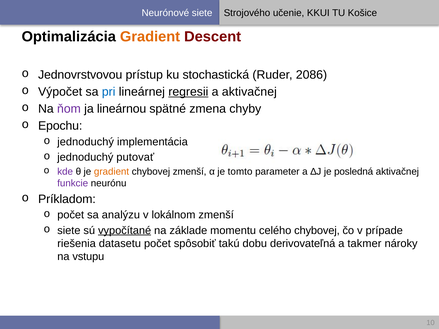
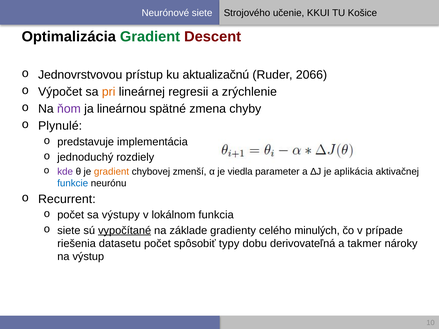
Gradient colour: orange -> green (150, 37)
stochastická: stochastická -> aktualizačnú (216, 75)
2086: 2086 -> 2066 (311, 75)
pri colour: blue -> orange (109, 92)
regresii underline: present -> none (188, 92)
a aktivačnej: aktivačnej -> zrýchlenie (249, 92)
Epochu: Epochu -> Plynulé (60, 126)
jednoduchý: jednoduchý -> predstavuje (86, 142)
putovať: putovať -> rozdiely (135, 157)
tomto: tomto -> viedla (240, 172)
posledná: posledná -> aplikácia (354, 172)
funkcie colour: purple -> blue (73, 183)
Príkladom: Príkladom -> Recurrent (67, 199)
analýzu: analýzu -> výstupy (121, 215)
lokálnom zmenší: zmenší -> funkcia (216, 215)
momentu: momentu -> gradienty (233, 231)
celého chybovej: chybovej -> minulých (317, 231)
takú: takú -> typy (229, 244)
vstupu: vstupu -> výstup (88, 257)
